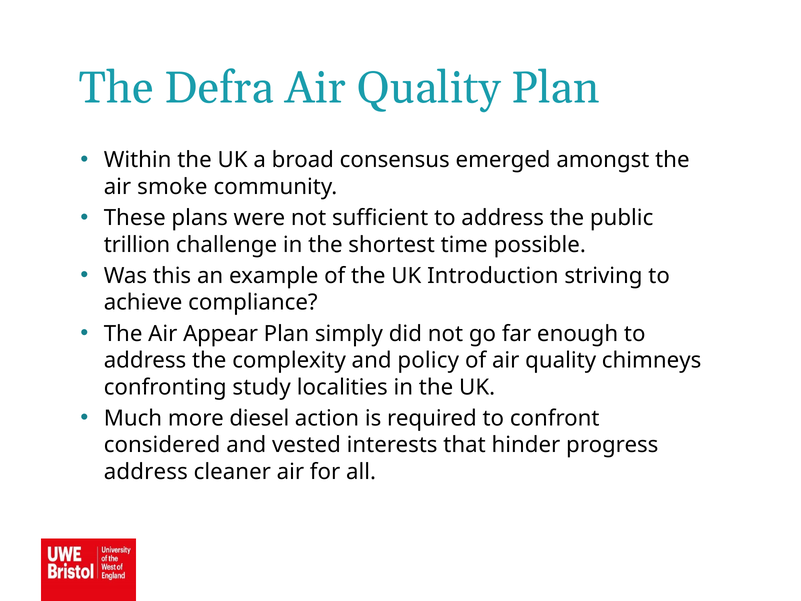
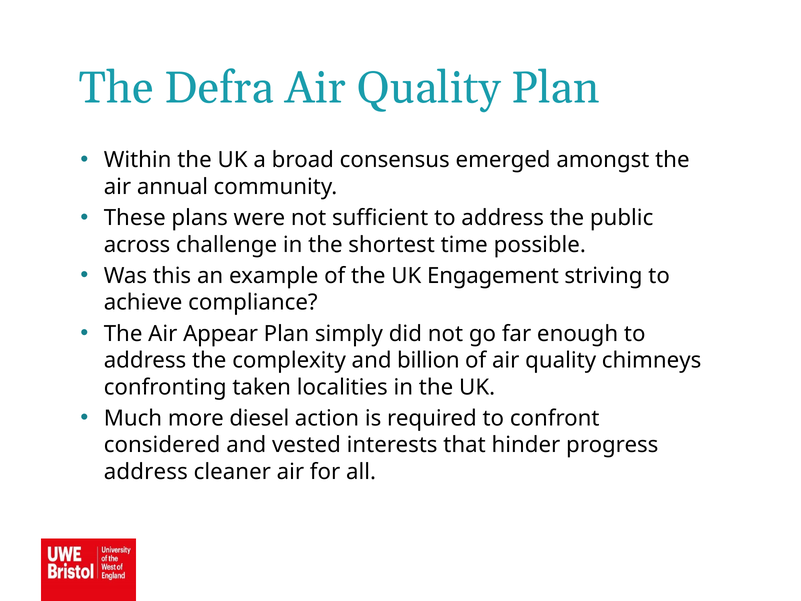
smoke: smoke -> annual (173, 187)
trillion: trillion -> across (137, 245)
Introduction: Introduction -> Engagement (493, 276)
policy: policy -> billion (428, 360)
study: study -> taken (262, 387)
